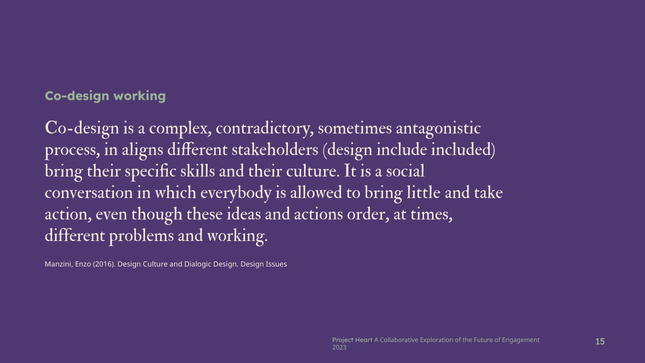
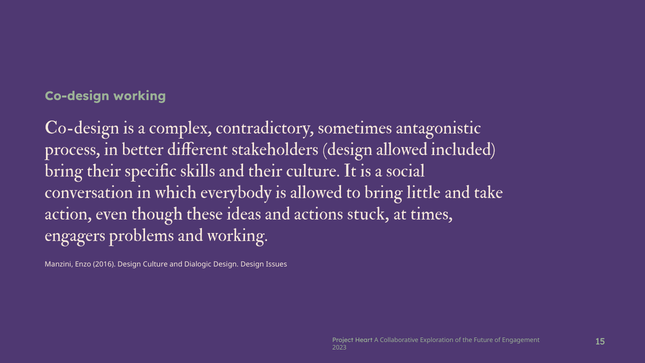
aligns: aligns -> better (143, 149)
design include: include -> allowed (402, 149)
order: order -> stuck (368, 214)
different: different -> engagers (75, 235)
